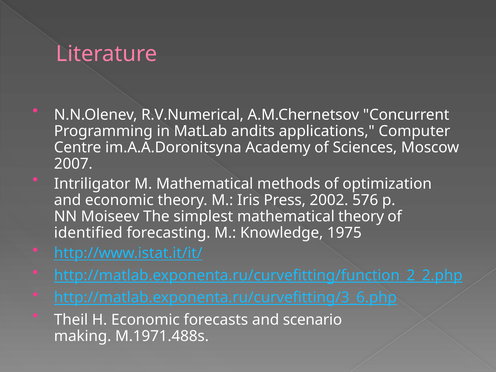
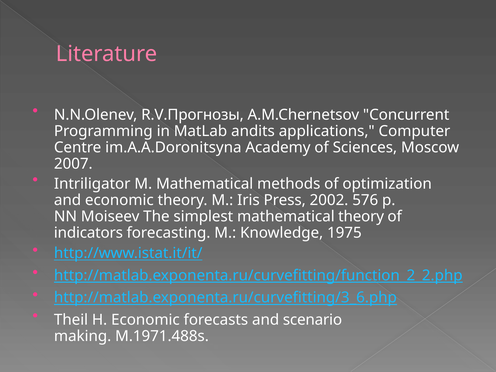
R.V.Numerical: R.V.Numerical -> R.V.Прогнозы (192, 115)
identified: identified -> indicators (88, 233)
